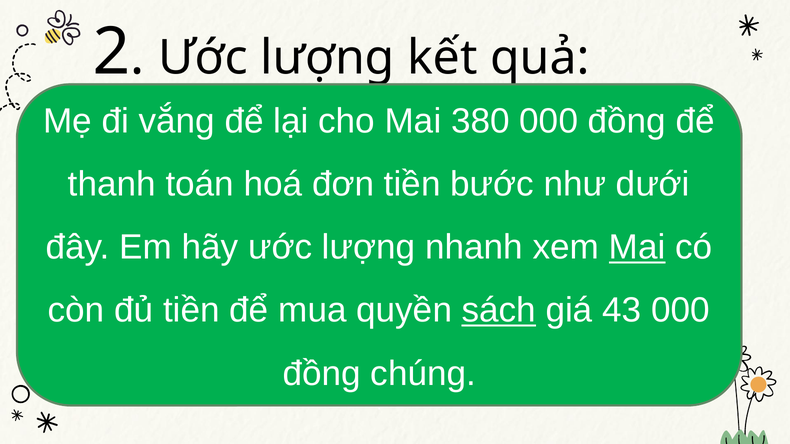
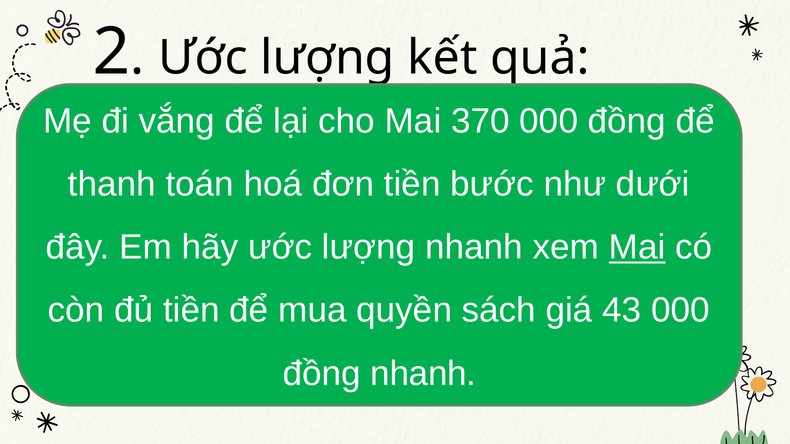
380: 380 -> 370 (480, 121)
sách underline: present -> none (499, 311)
đồng chúng: chúng -> nhanh (423, 374)
